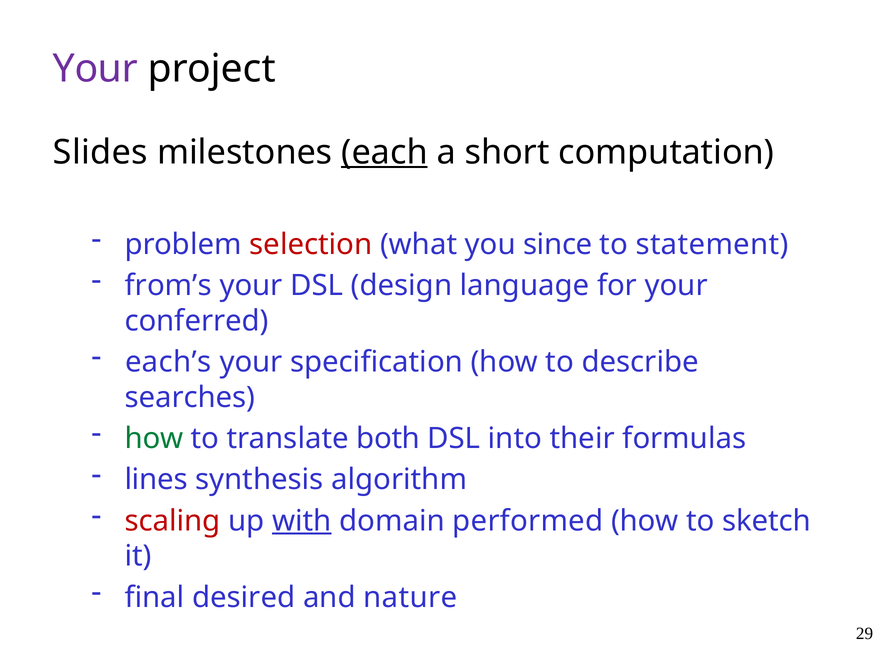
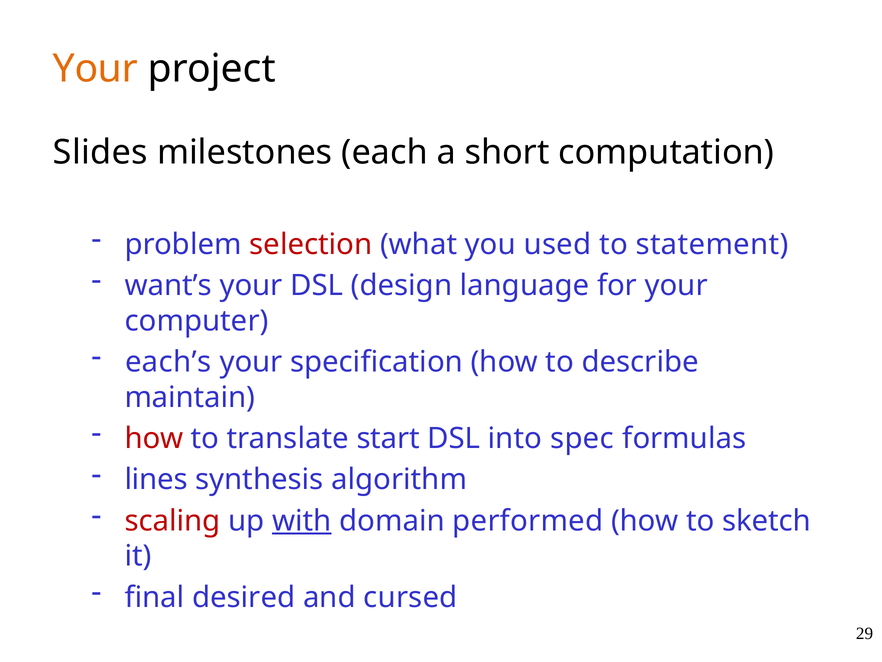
Your colour: purple -> orange (95, 69)
each underline: present -> none (384, 152)
since: since -> used (558, 244)
from’s: from’s -> want’s (168, 285)
conferred: conferred -> computer (197, 321)
searches: searches -> maintain (190, 397)
how colour: green -> red (154, 438)
both: both -> start (388, 438)
their: their -> spec (582, 438)
nature: nature -> cursed (410, 597)
